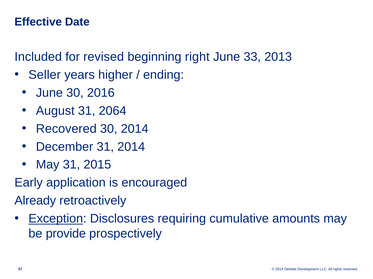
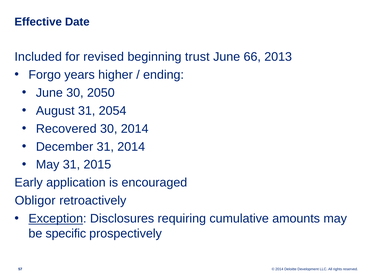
right: right -> trust (197, 57)
33: 33 -> 66 (252, 57)
Seller: Seller -> Forgo (45, 75)
2016: 2016 -> 2050 (101, 93)
2064: 2064 -> 2054 (113, 111)
Already: Already -> Obligor (35, 201)
provide: provide -> specific (66, 234)
